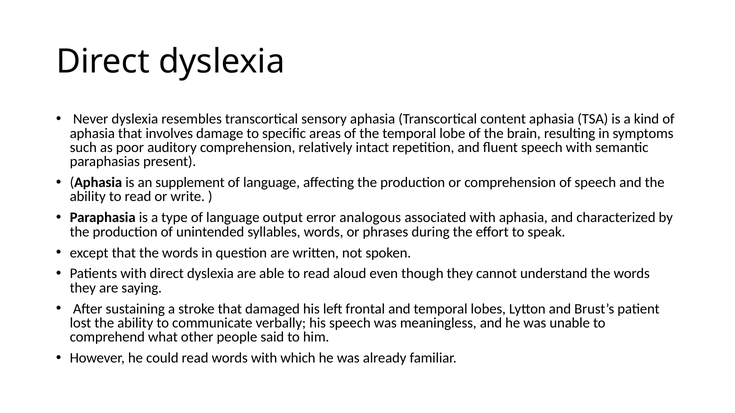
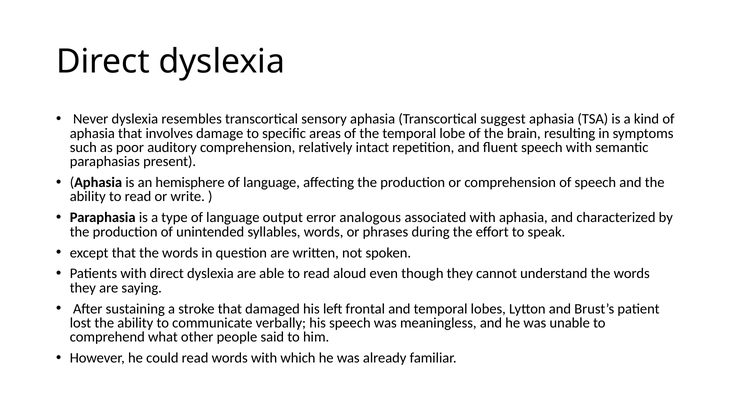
content: content -> suggest (503, 119)
supplement: supplement -> hemisphere (190, 183)
